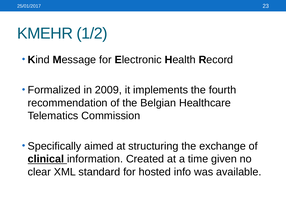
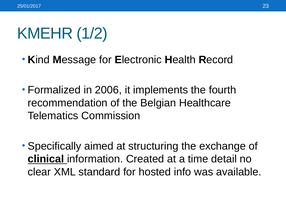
2009: 2009 -> 2006 (108, 90)
given: given -> detail (224, 159)
